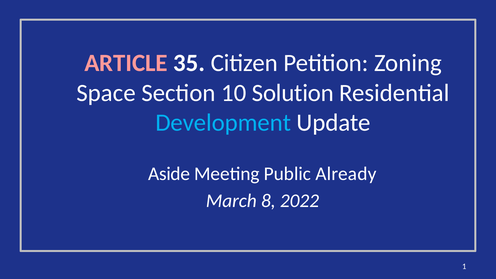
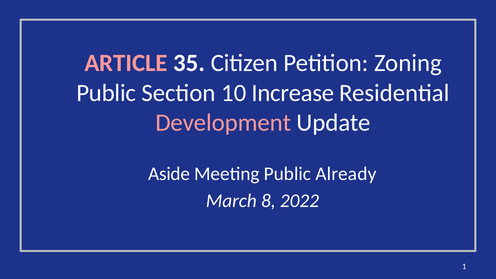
Space: Space -> Public (106, 93)
Solution: Solution -> Increase (293, 93)
Development colour: light blue -> pink (223, 123)
